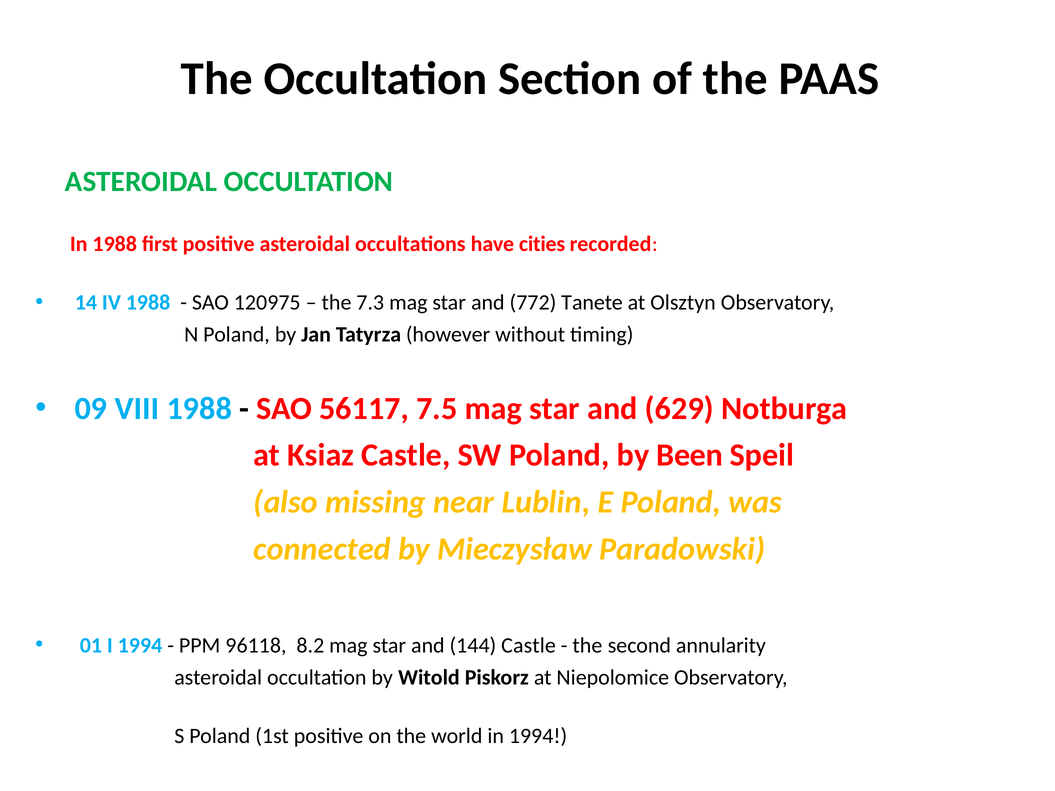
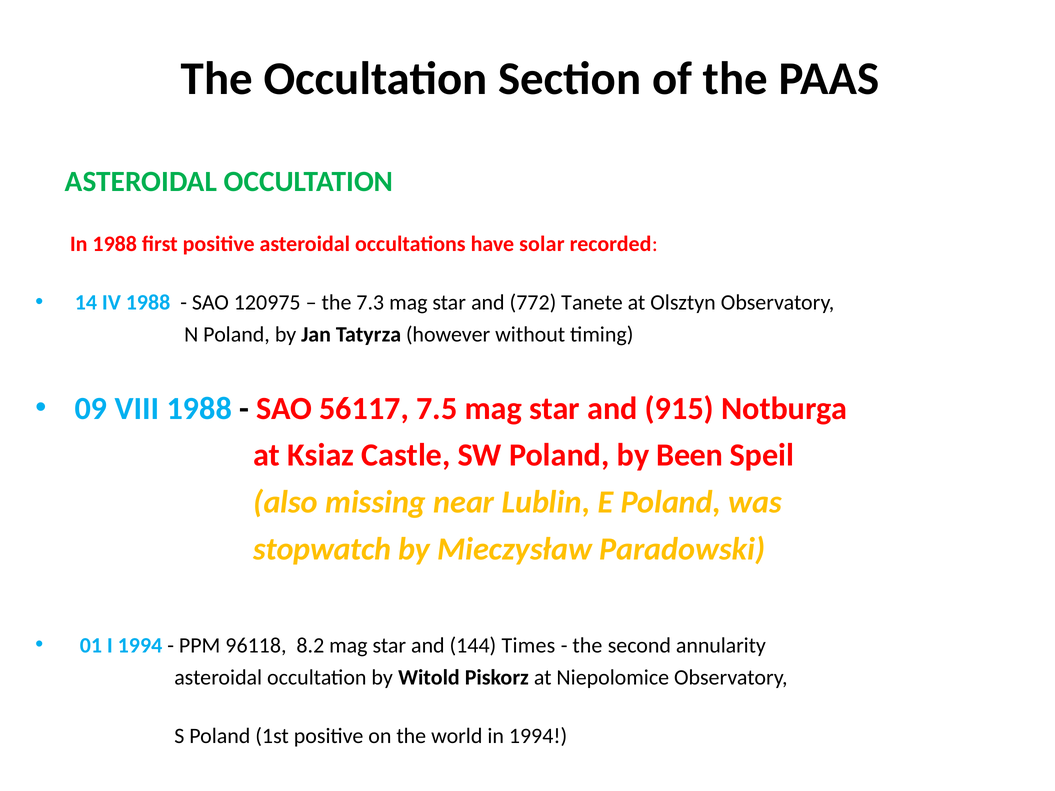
cities: cities -> solar (542, 244)
629: 629 -> 915 (679, 409)
connected: connected -> stopwatch (322, 549)
144 Castle: Castle -> Times (528, 645)
